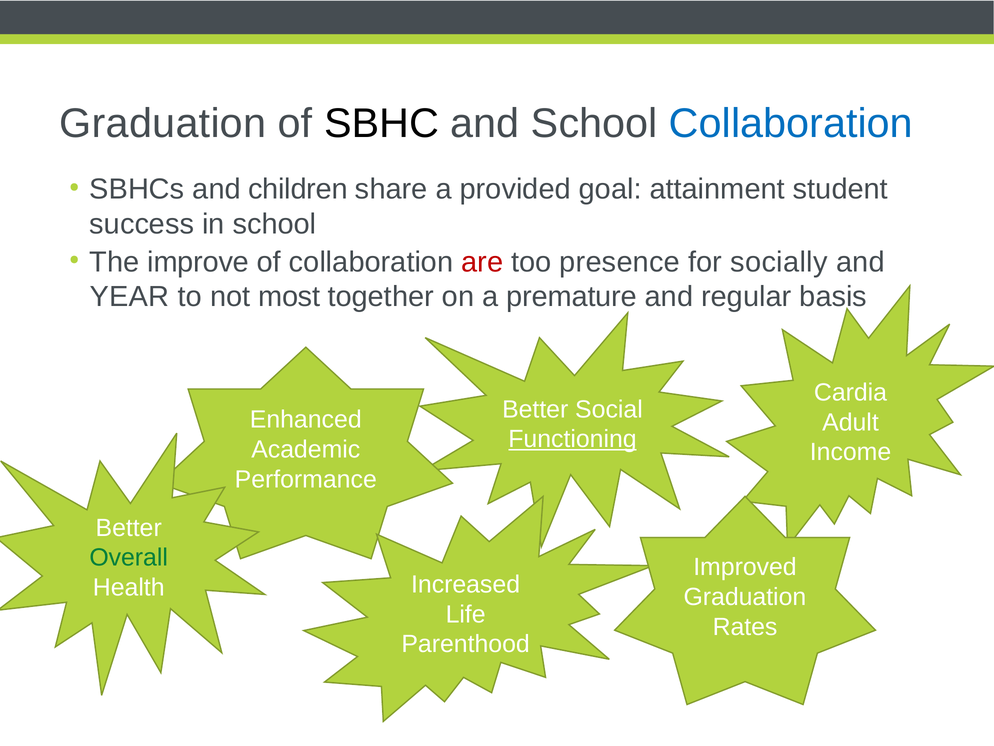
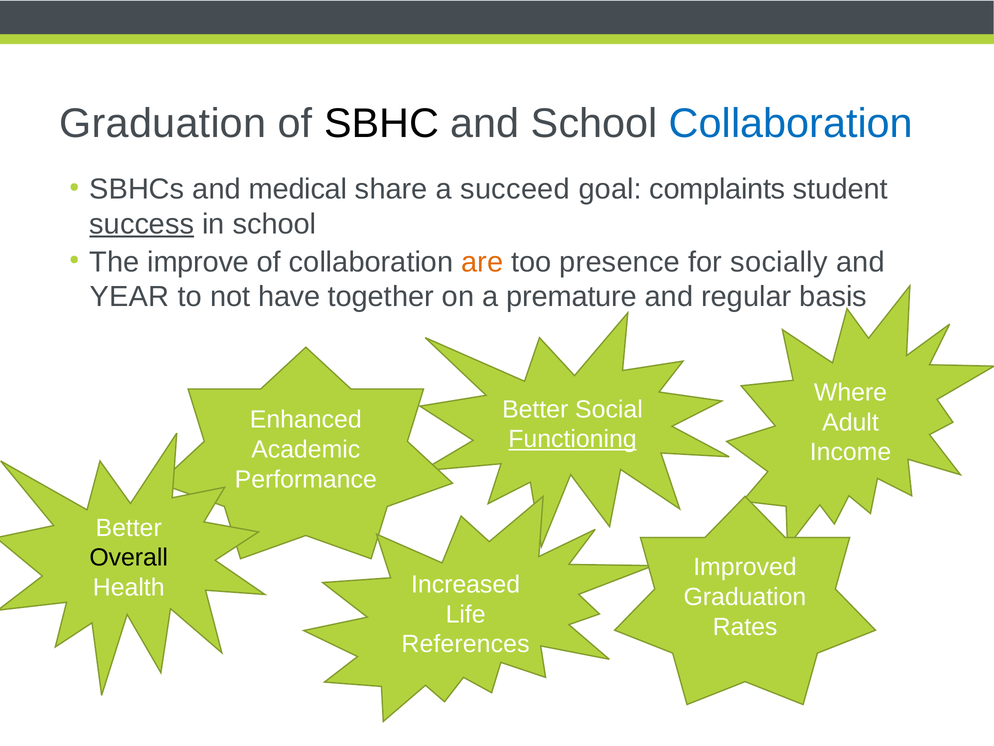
children: children -> medical (298, 189)
provided: provided -> succeed (515, 189)
attainment: attainment -> complaints (717, 189)
success underline: none -> present (142, 224)
are colour: red -> orange (482, 262)
most: most -> have (289, 297)
Cardia: Cardia -> Where (851, 392)
Overall colour: green -> black (129, 557)
Parenthood: Parenthood -> References (466, 644)
